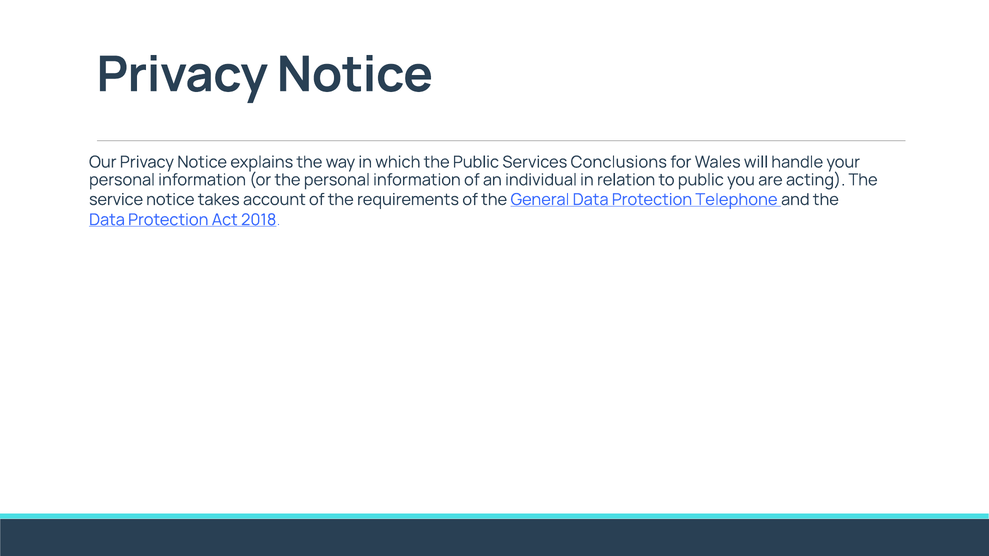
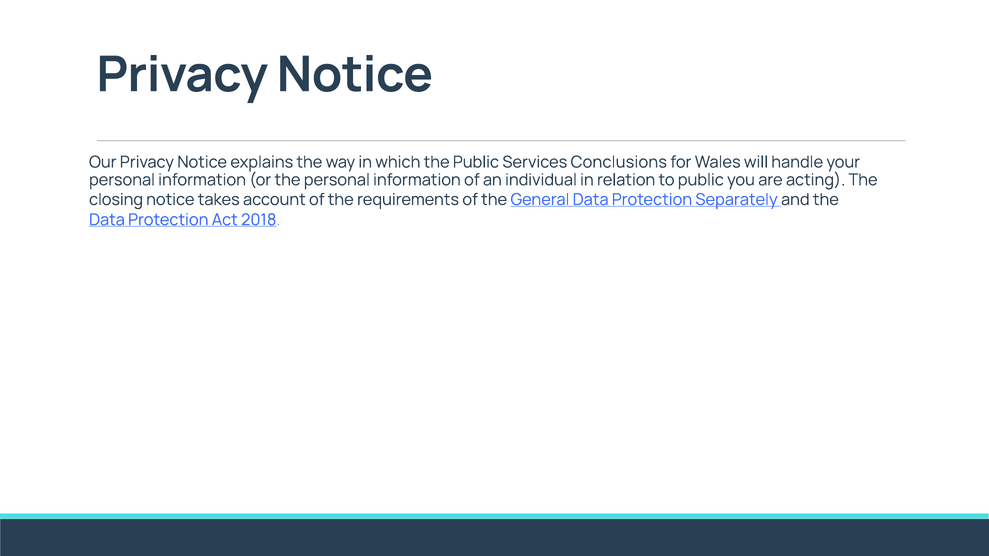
service: service -> closing (116, 200)
Telephone: Telephone -> Separately (737, 200)
